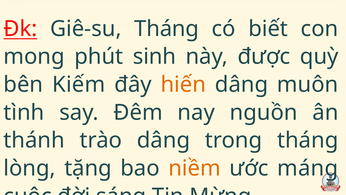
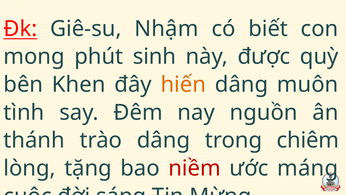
Giê-su Tháng: Tháng -> Nhậm (166, 29)
Kiếm: Kiếm -> Khen (79, 84)
trong tháng: tháng -> chiêm (308, 140)
niềm colour: orange -> red (195, 168)
